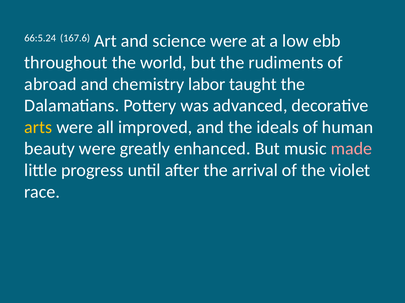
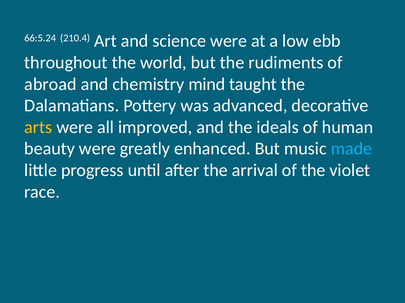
167.6: 167.6 -> 210.4 (75, 38)
labor: labor -> mind (207, 84)
made colour: pink -> light blue (351, 149)
